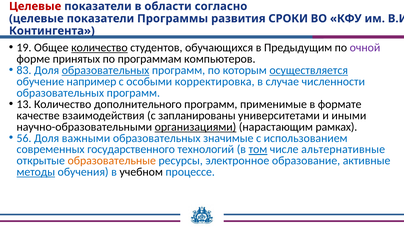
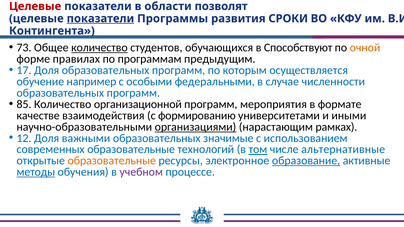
согласно: согласно -> позволят (221, 6)
показатели underline: none -> present (100, 19)
19: 19 -> 73 (24, 48)
Предыдущим: Предыдущим -> Способствуют (298, 48)
очной colour: purple -> orange (365, 48)
принятых: принятых -> правилах (76, 59)
компьютеров: компьютеров -> предыдущим (220, 59)
83: 83 -> 17 (24, 70)
образовательных underline: present -> none (106, 70)
осуществляется underline: present -> none (309, 70)
корректировка: корректировка -> федеральными (215, 82)
13: 13 -> 85 (24, 104)
дополнительного: дополнительного -> организационной (138, 104)
применимые: применимые -> мероприятия (274, 104)
запланированы: запланированы -> формированию (197, 116)
56: 56 -> 12 (24, 138)
современных государственного: государственного -> образовательные (131, 150)
образование underline: none -> present (306, 161)
учебном colour: black -> purple (141, 172)
